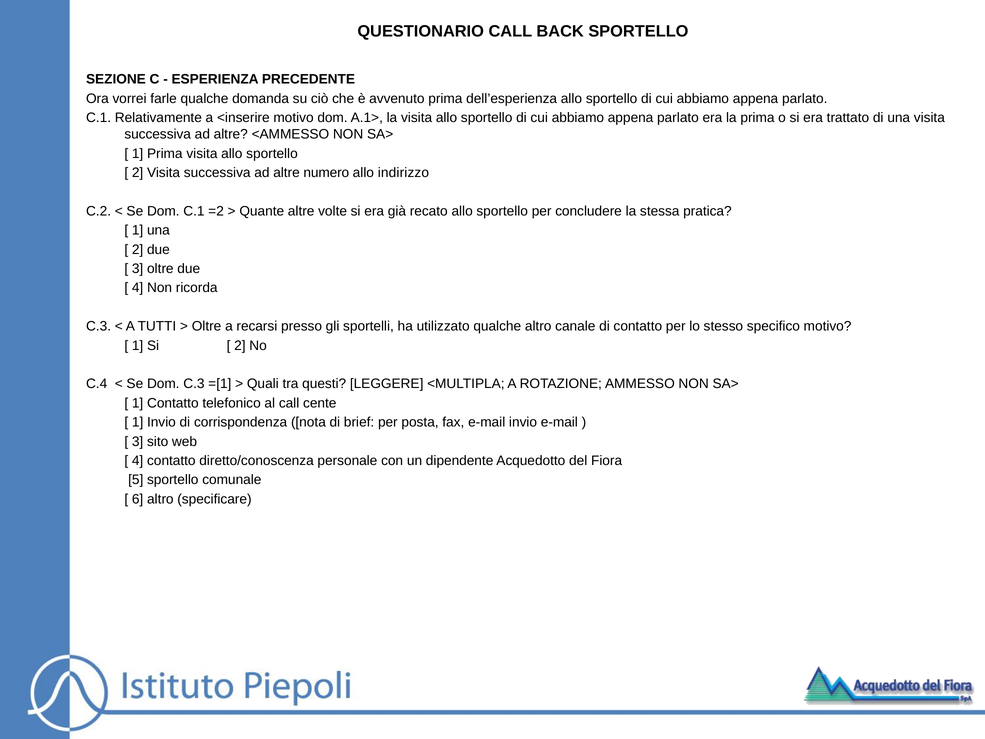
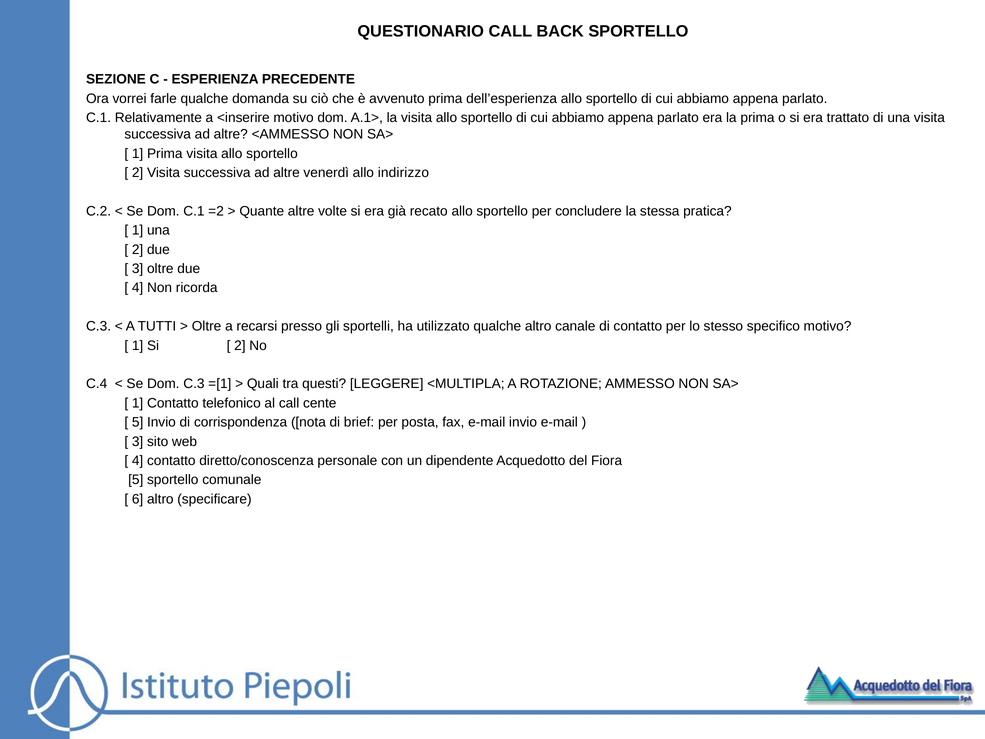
numero: numero -> venerdì (326, 173)
1: 1 -> 5 (138, 422)
